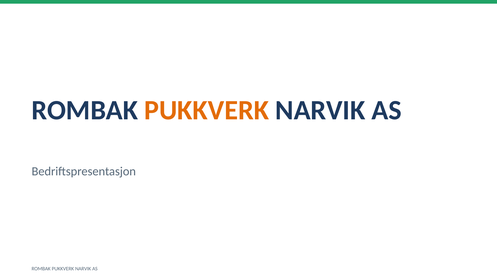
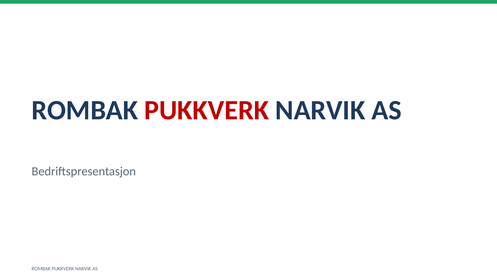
PUKKVERK colour: orange -> red (207, 110)
